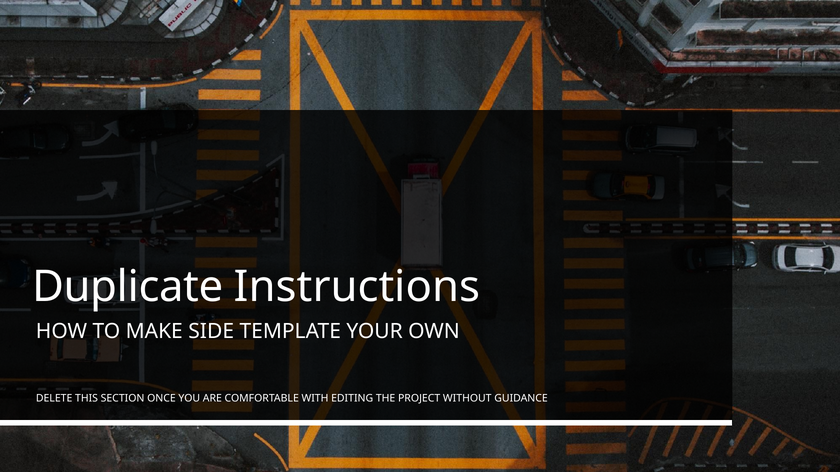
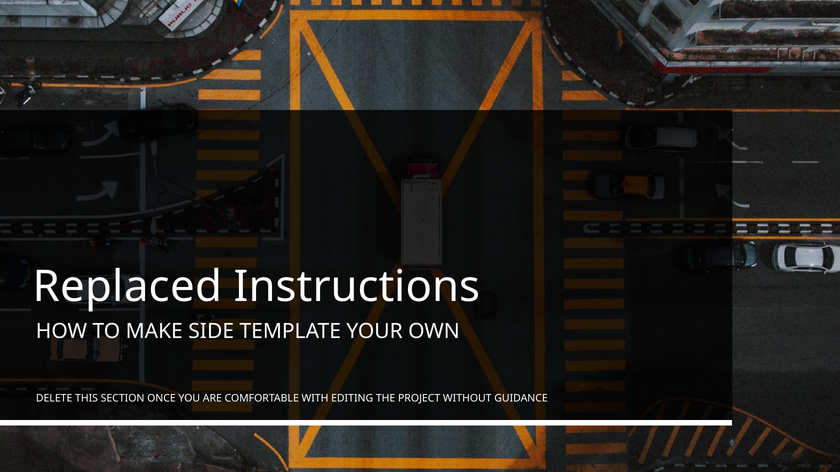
Duplicate: Duplicate -> Replaced (127, 287)
